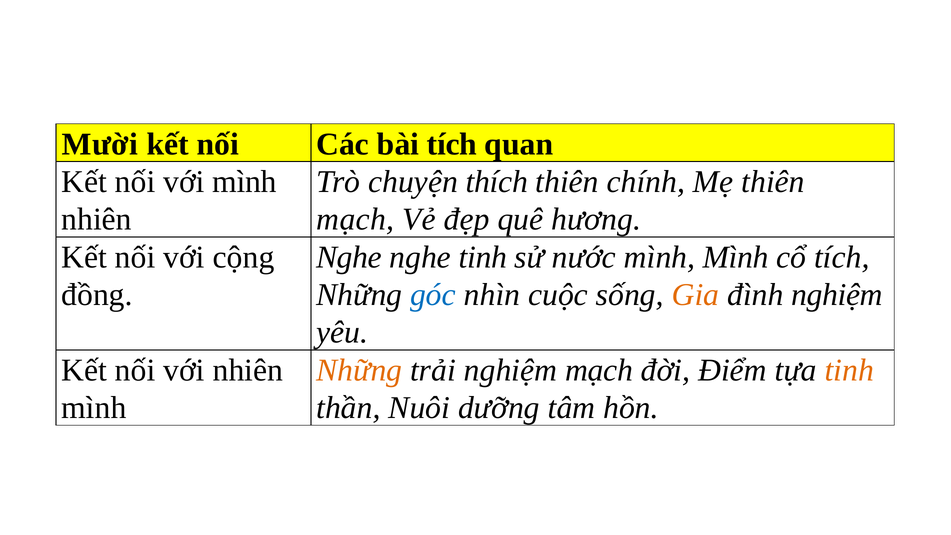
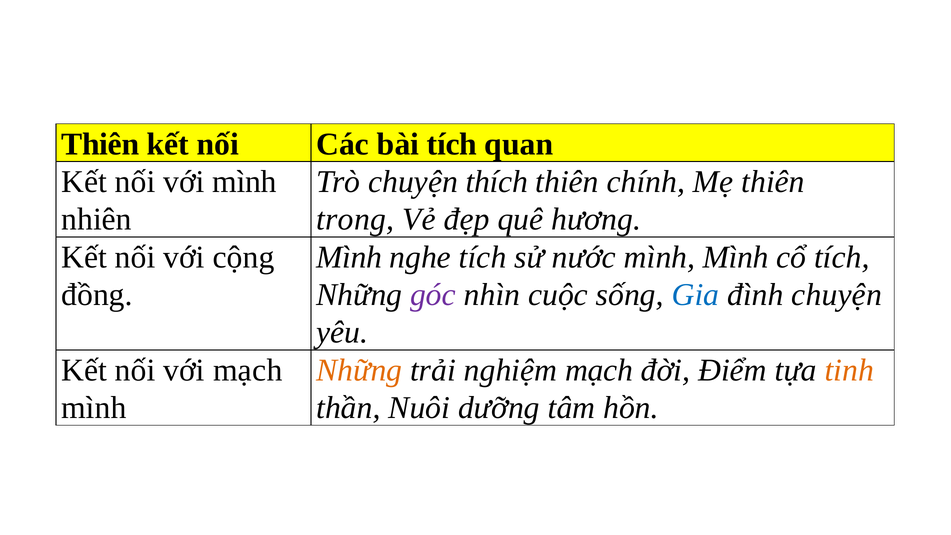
Mười: Mười -> Thiên (100, 144)
mạch: mạch -> trong (355, 219)
Nghe: Nghe -> Mình (349, 257)
nghe tinh: tinh -> tích (483, 257)
góc colour: blue -> purple (433, 295)
Gia colour: orange -> blue (695, 295)
đình nghiệm: nghiệm -> chuyện (837, 295)
với nhiên: nhiên -> mạch (248, 370)
